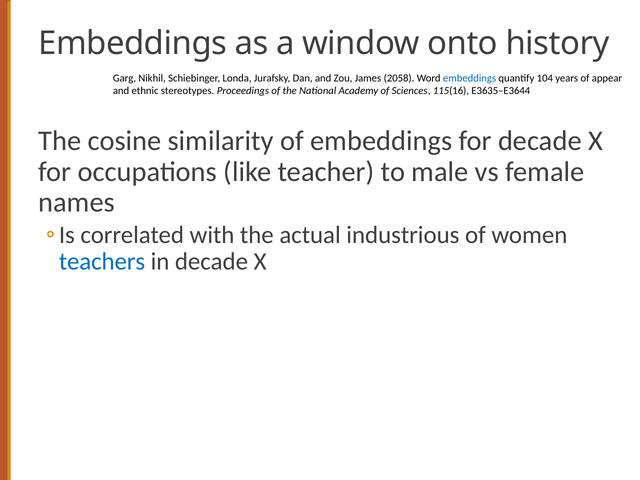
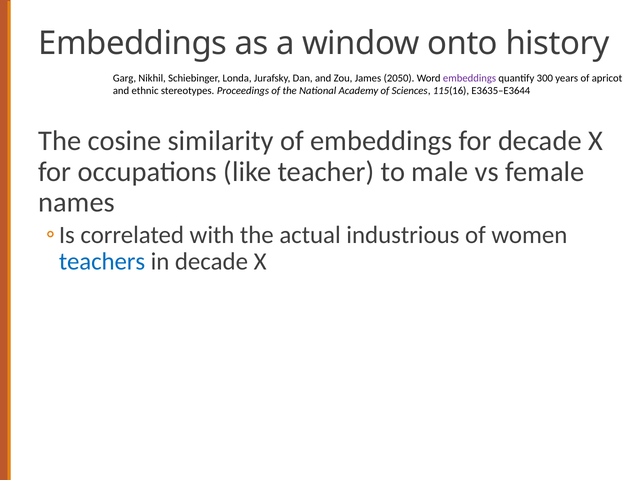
2058: 2058 -> 2050 (399, 78)
embeddings colour: blue -> purple (470, 78)
104: 104 -> 300 (545, 78)
appear: appear -> apricot (607, 78)
